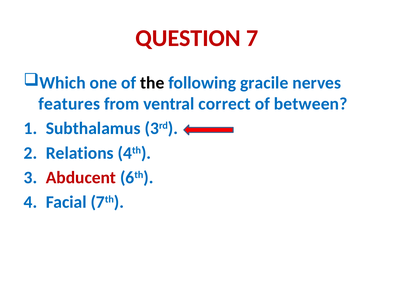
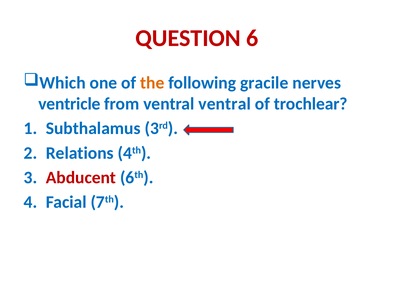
7: 7 -> 6 (252, 38)
the colour: black -> orange (152, 83)
features: features -> ventricle (69, 104)
ventral correct: correct -> ventral (225, 104)
between: between -> trochlear (311, 104)
